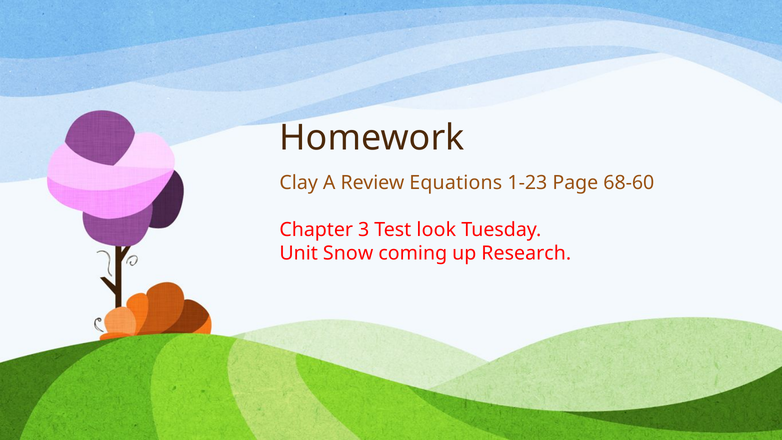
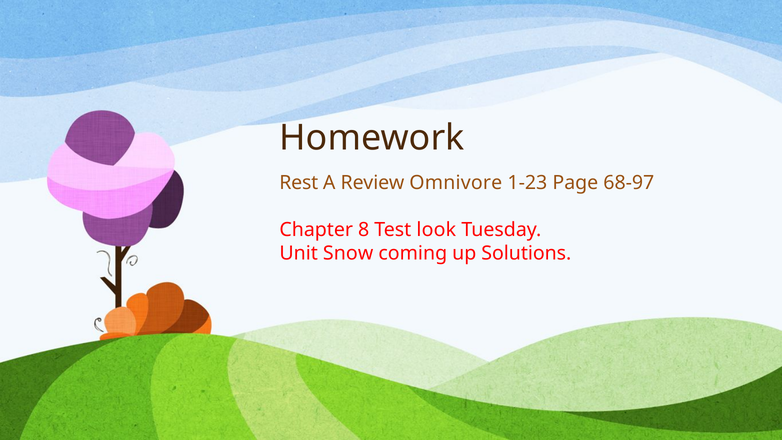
Clay: Clay -> Rest (299, 183)
Equations: Equations -> Omnivore (456, 183)
68-60: 68-60 -> 68-97 (629, 183)
3: 3 -> 8 (364, 230)
Research: Research -> Solutions (526, 253)
